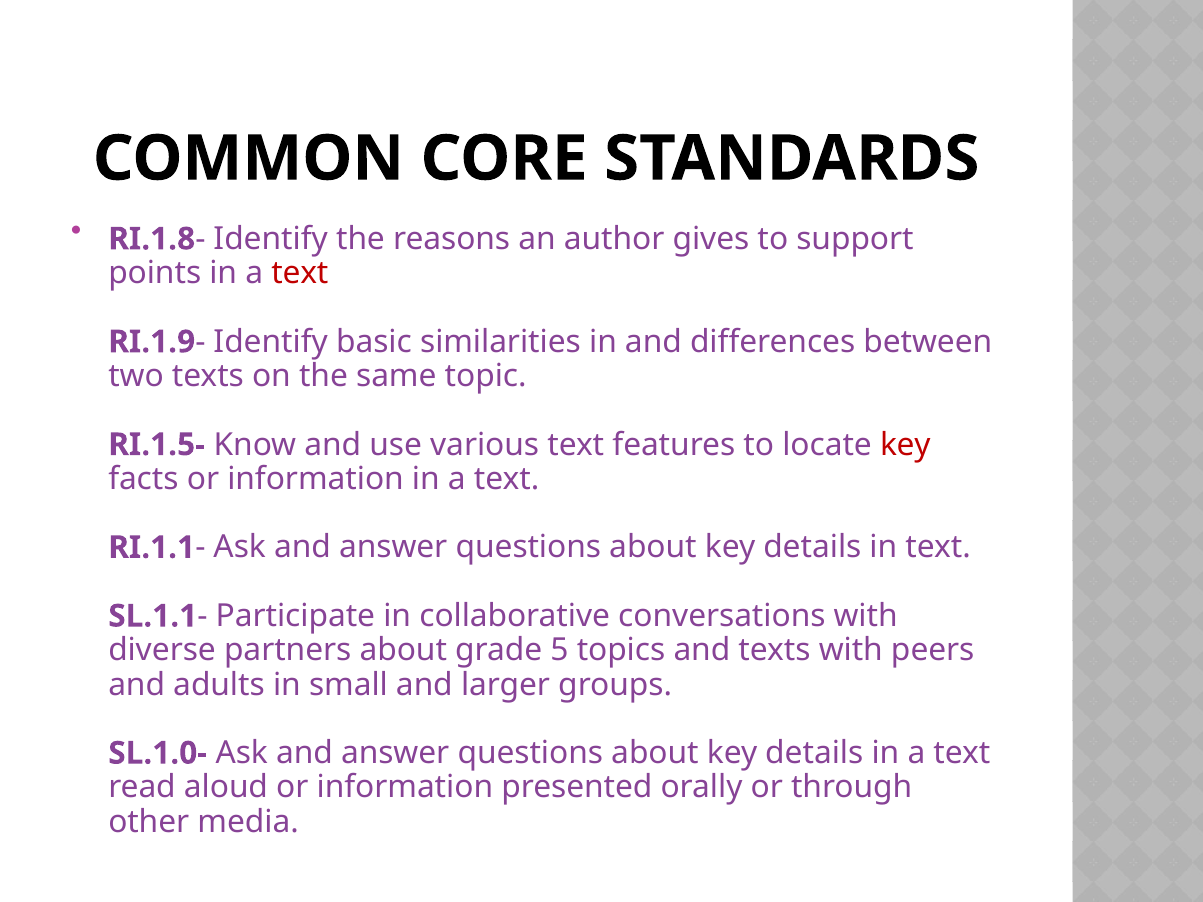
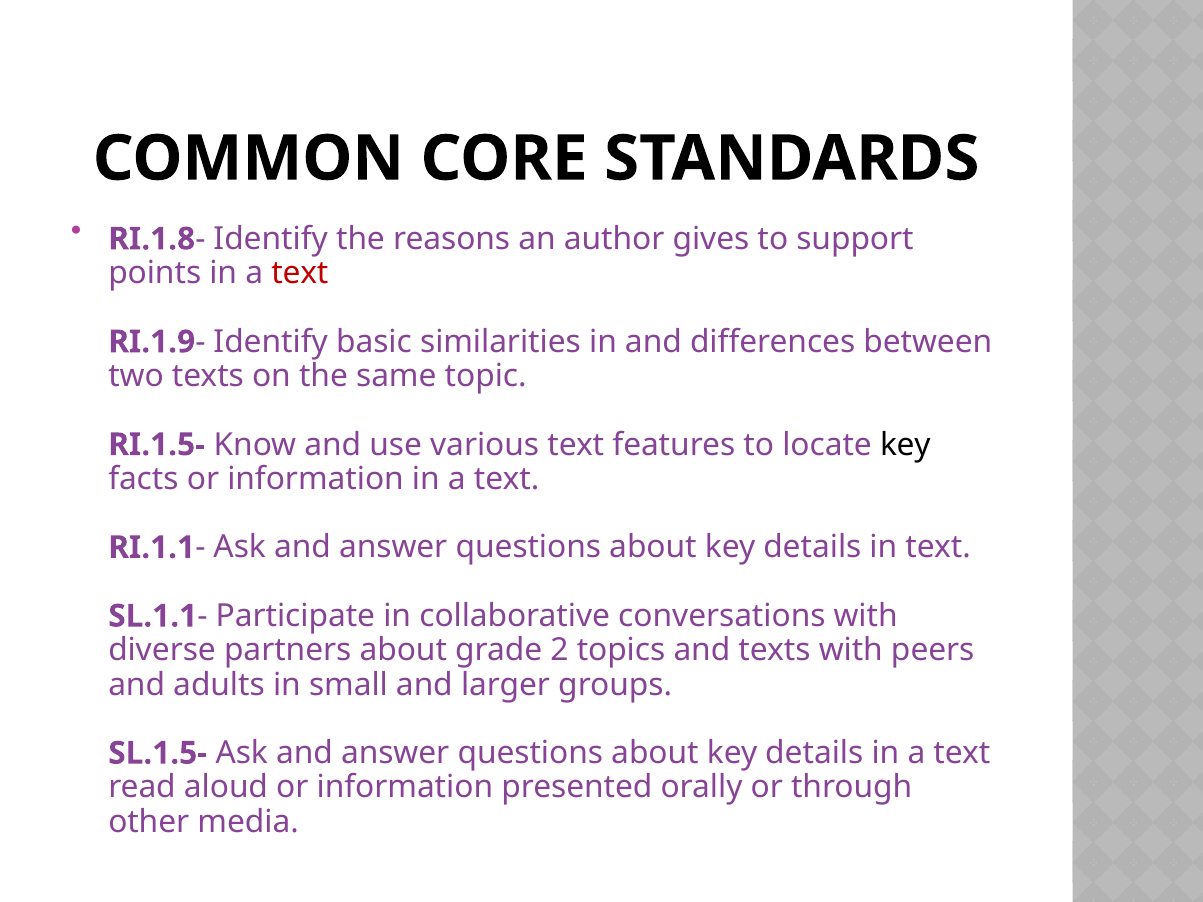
key colour: red -> black (905, 445)
5: 5 -> 2 (559, 651)
SL.1.0-: SL.1.0- -> SL.1.5- (158, 753)
